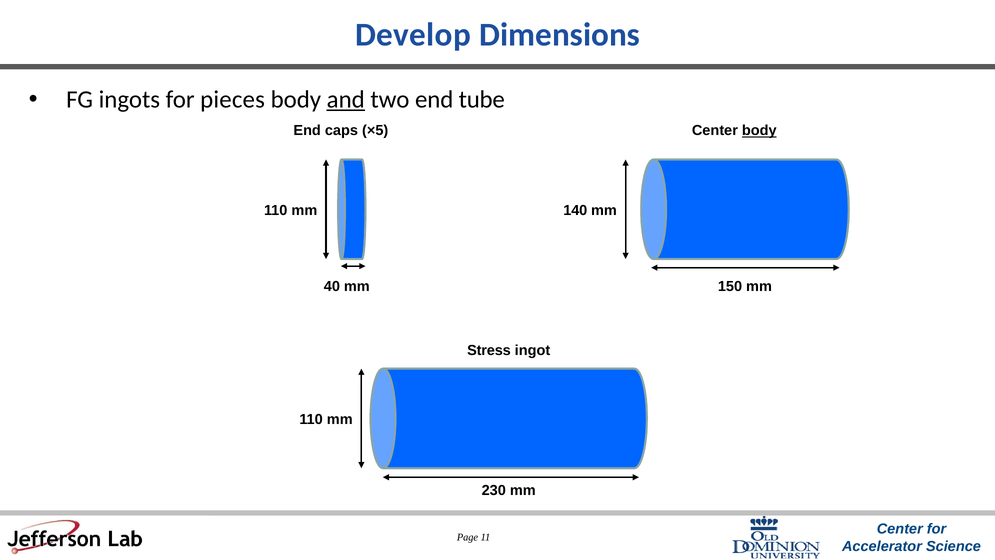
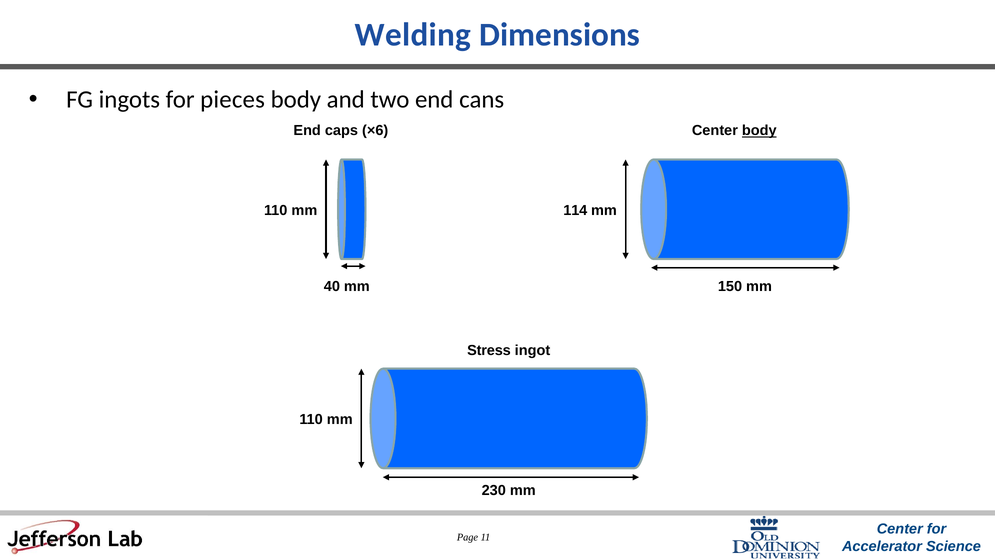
Develop: Develop -> Welding (413, 35)
and underline: present -> none (346, 100)
tube: tube -> cans (482, 100)
×5: ×5 -> ×6 (375, 130)
140: 140 -> 114 (575, 210)
